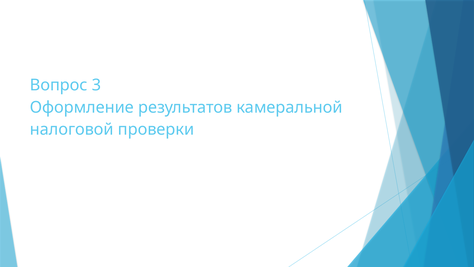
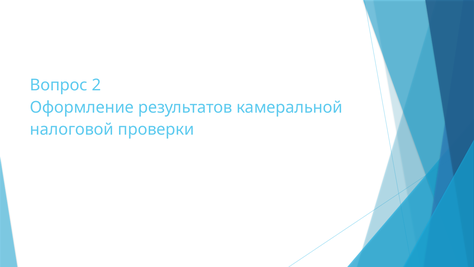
3: 3 -> 2 (96, 85)
